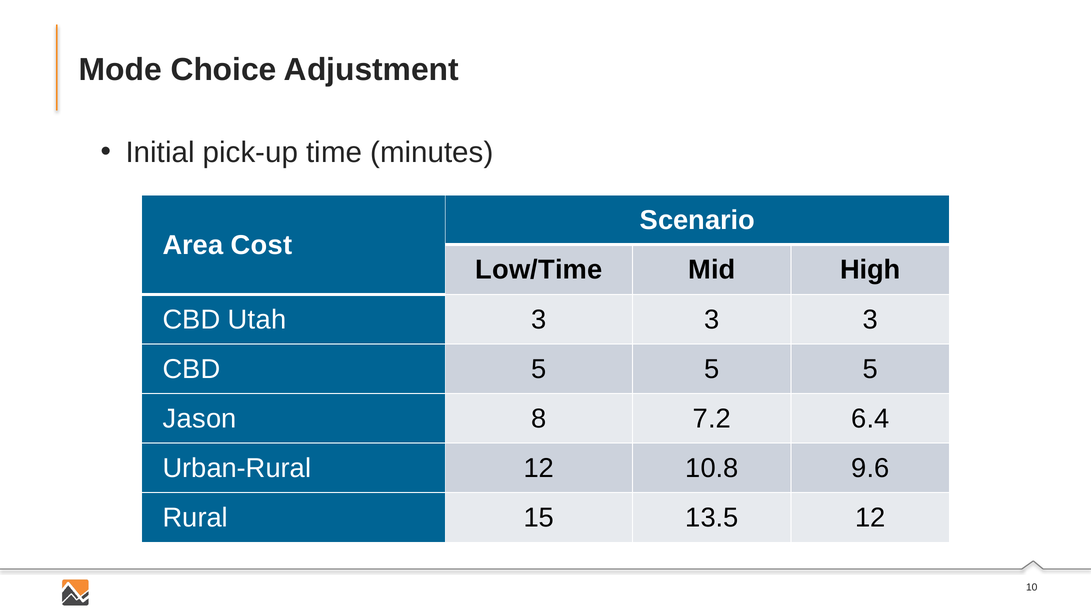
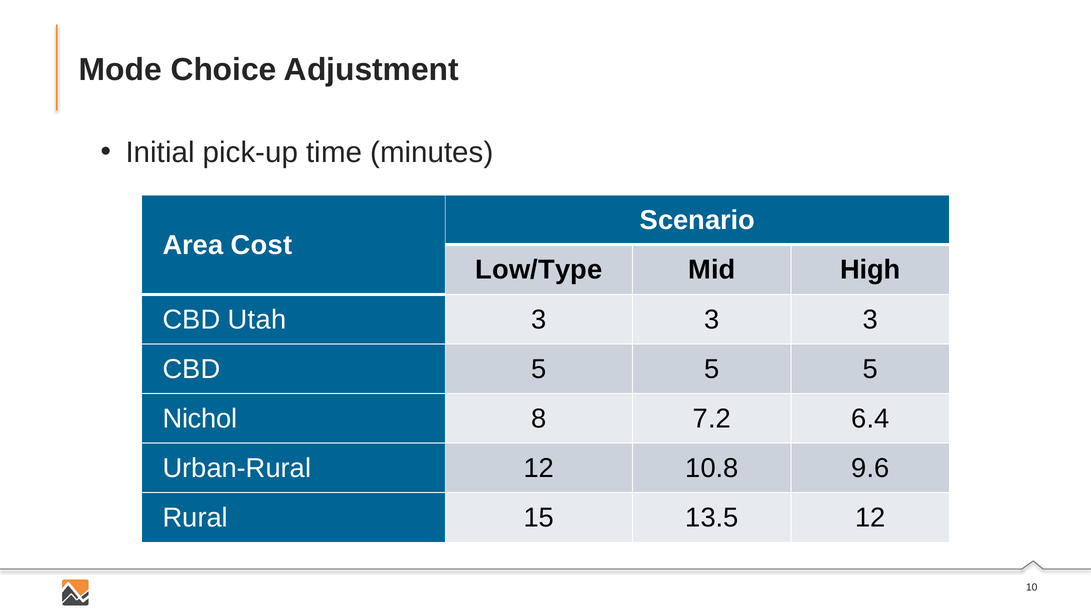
Low/Time: Low/Time -> Low/Type (539, 270)
Jason: Jason -> Nichol (200, 419)
